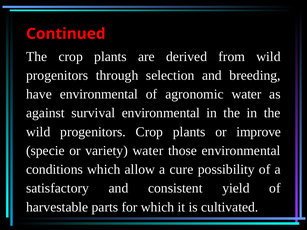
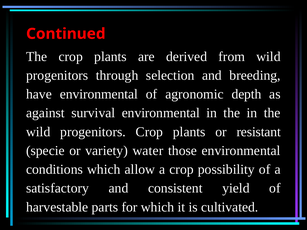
agronomic water: water -> depth (246, 94)
improve: improve -> resistant (259, 132)
a cure: cure -> crop (182, 170)
